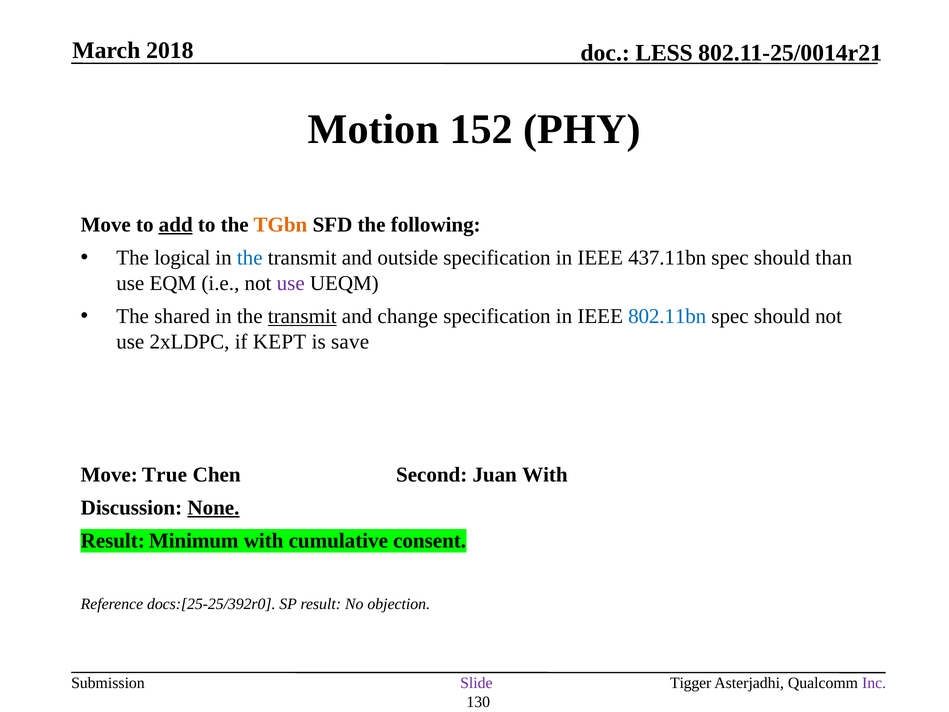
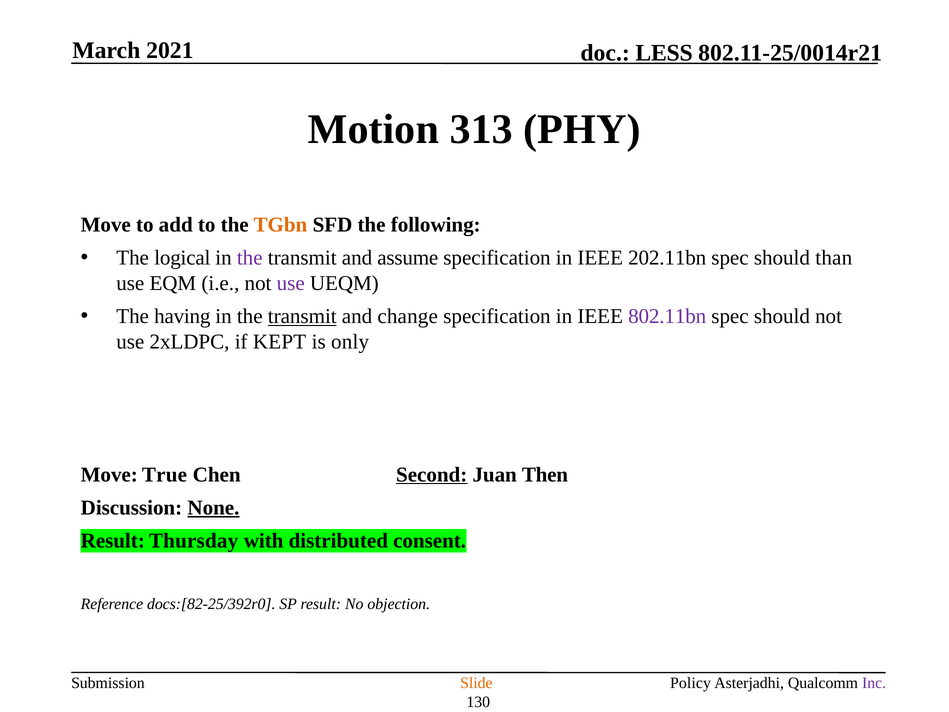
2018: 2018 -> 2021 (170, 50)
152: 152 -> 313 (481, 129)
add underline: present -> none (176, 225)
the colour: blue -> purple (250, 258)
outside: outside -> assume (408, 258)
437.11bn: 437.11bn -> 202.11bn (667, 258)
shared: shared -> having (182, 316)
802.11bn colour: blue -> purple (667, 316)
save: save -> only (350, 342)
Second underline: none -> present (432, 474)
Juan With: With -> Then (545, 474)
Minimum: Minimum -> Thursday (194, 541)
cumulative: cumulative -> distributed (338, 541)
docs:[25-25/392r0: docs:[25-25/392r0 -> docs:[82-25/392r0 (211, 604)
Slide colour: purple -> orange (476, 683)
Tigger: Tigger -> Policy (691, 683)
